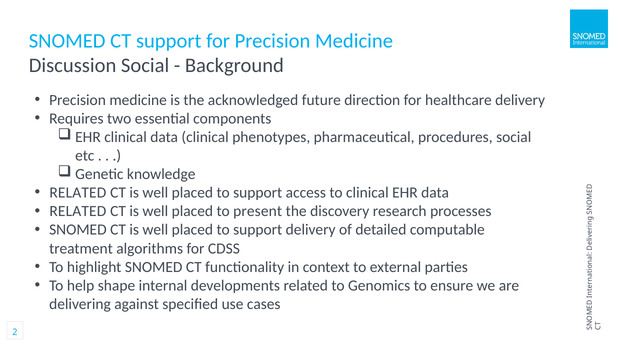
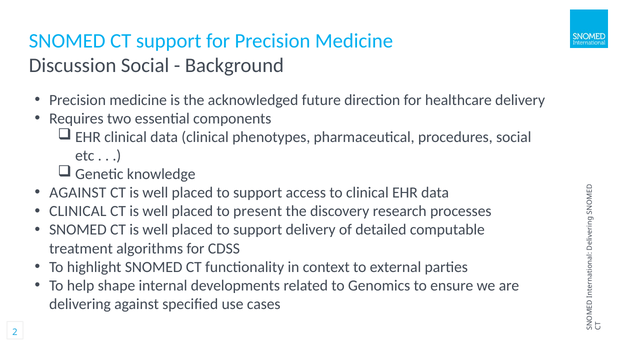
RELATED: RELATED -> AGAINST (78, 193)
RELATED: RELATED -> CLINICAL (78, 211)
